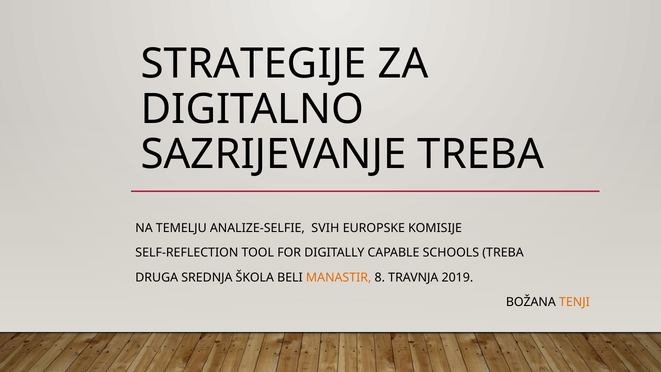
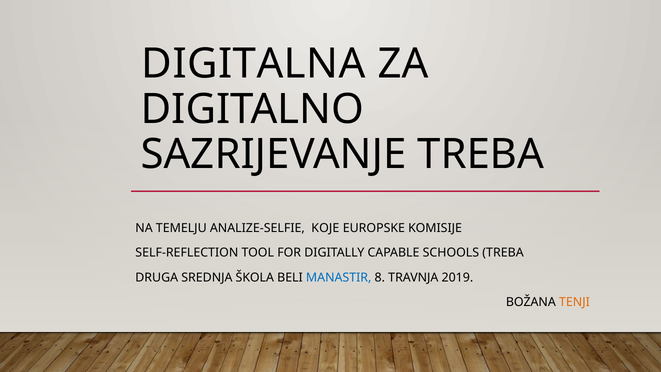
STRATEGIJE: STRATEGIJE -> DIGITALNA (253, 64)
SVIH: SVIH -> KOJE (325, 228)
MANASTIR colour: orange -> blue (339, 277)
